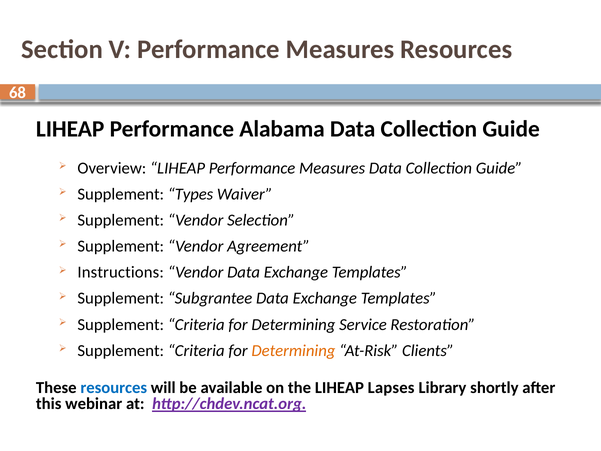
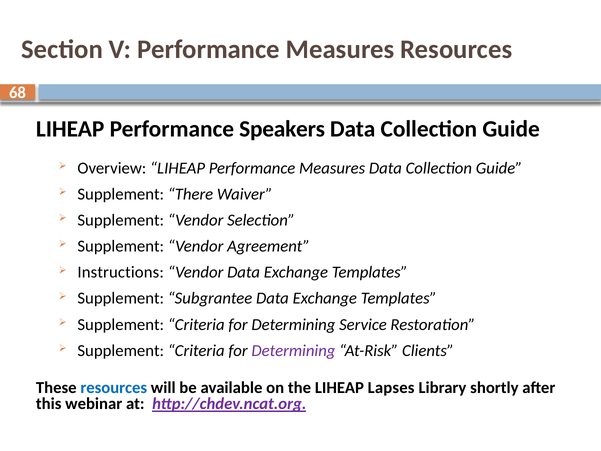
Alabama: Alabama -> Speakers (282, 129)
Types: Types -> There (191, 194)
Determining colour: orange -> purple (293, 350)
